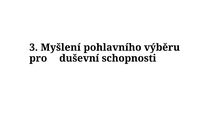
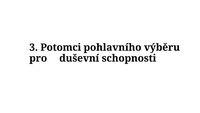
Myšlení: Myšlení -> Potomci (61, 47)
